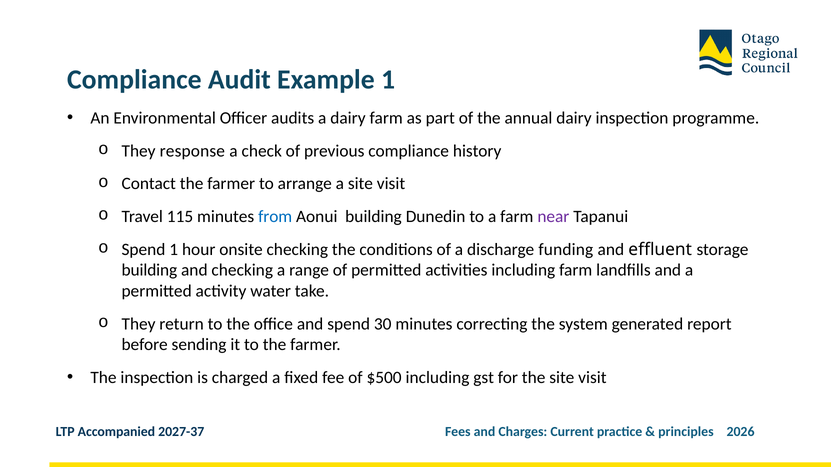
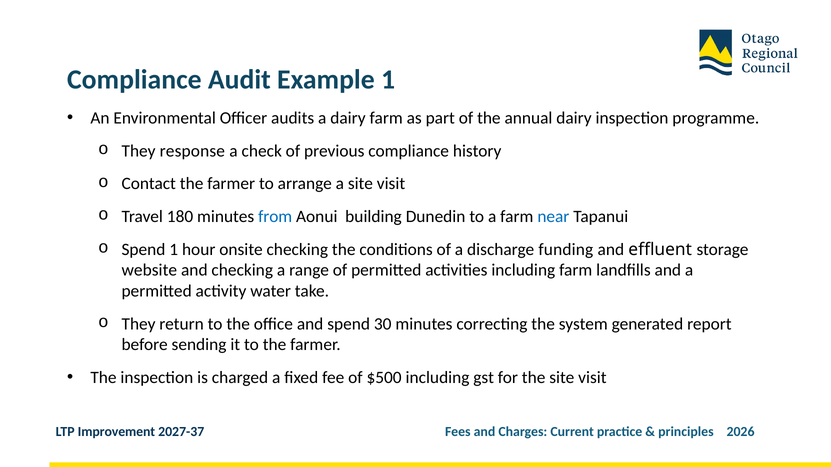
115: 115 -> 180 (180, 217)
near colour: purple -> blue (553, 217)
building: building -> website (149, 270)
Accompanied: Accompanied -> Improvement (116, 432)
